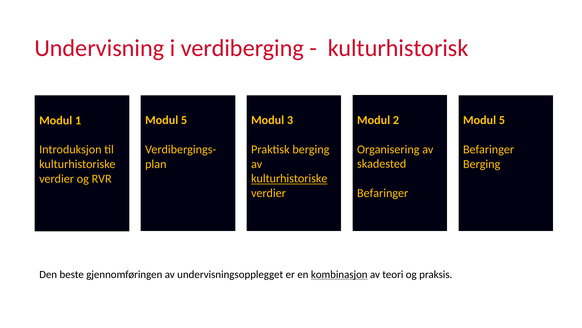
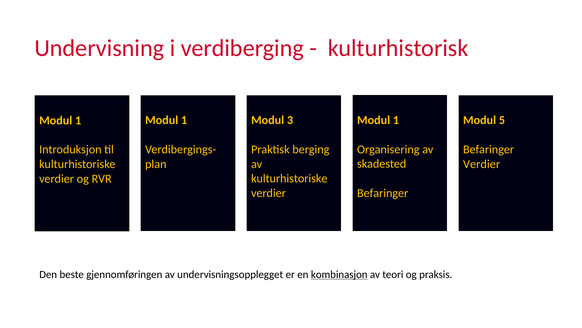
2: 2 -> 1 (396, 120)
5: 5 -> 1 (184, 120)
Berging: Berging -> Verdier (482, 164)
kulturhistoriske underline: present -> none (289, 178)
